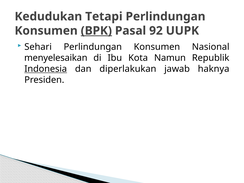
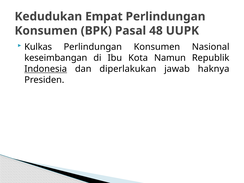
Tetapi: Tetapi -> Empat (104, 16)
BPK underline: present -> none (96, 31)
92: 92 -> 48 (156, 31)
Sehari: Sehari -> Kulkas (38, 47)
menyelesaikan: menyelesaikan -> keseimbangan (56, 58)
